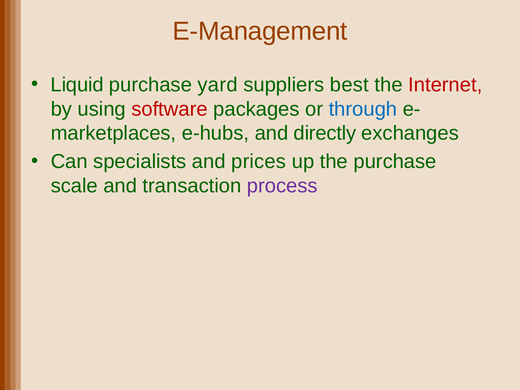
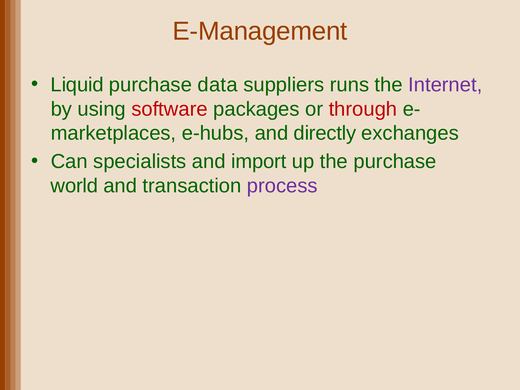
yard: yard -> data (218, 85)
best: best -> runs (349, 85)
Internet colour: red -> purple (445, 85)
through colour: blue -> red (363, 109)
prices: prices -> import (259, 162)
scale: scale -> world (74, 186)
